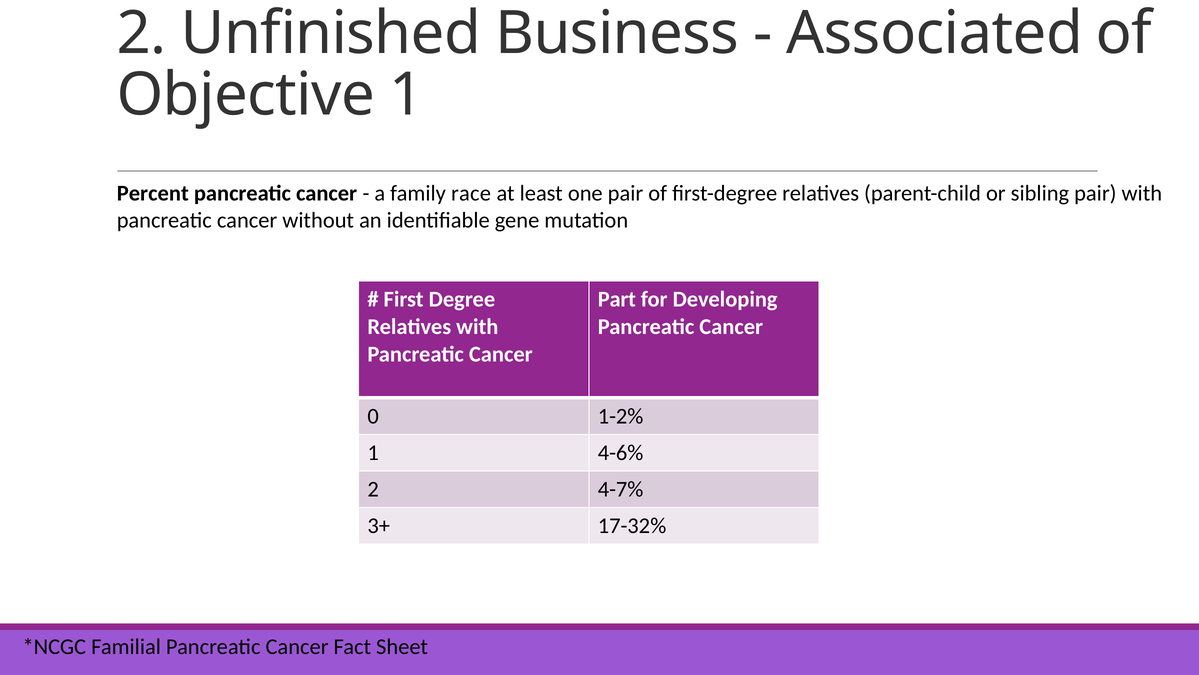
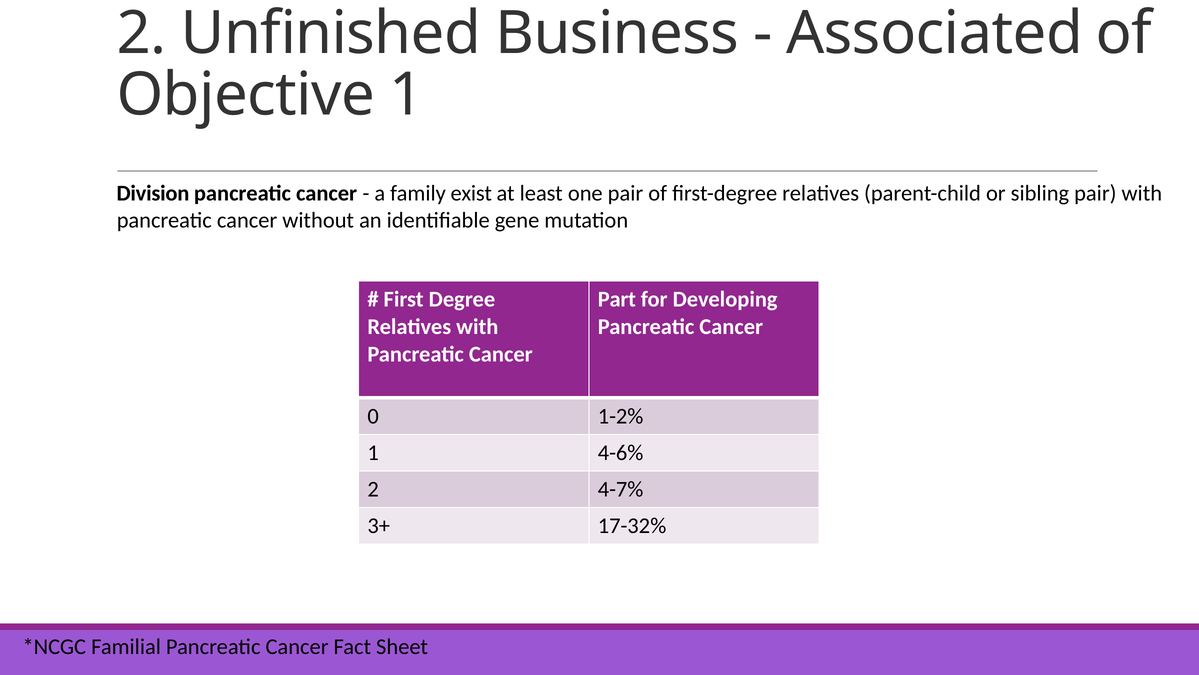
Percent: Percent -> Division (153, 193)
race: race -> exist (471, 193)
